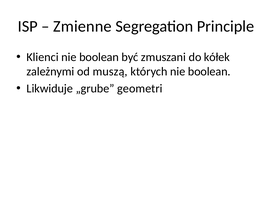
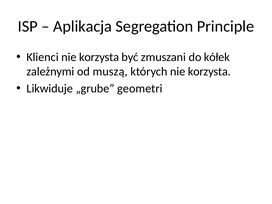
Zmienne: Zmienne -> Aplikacja (82, 26)
Klienci nie boolean: boolean -> korzysta (99, 57)
których nie boolean: boolean -> korzysta (209, 72)
